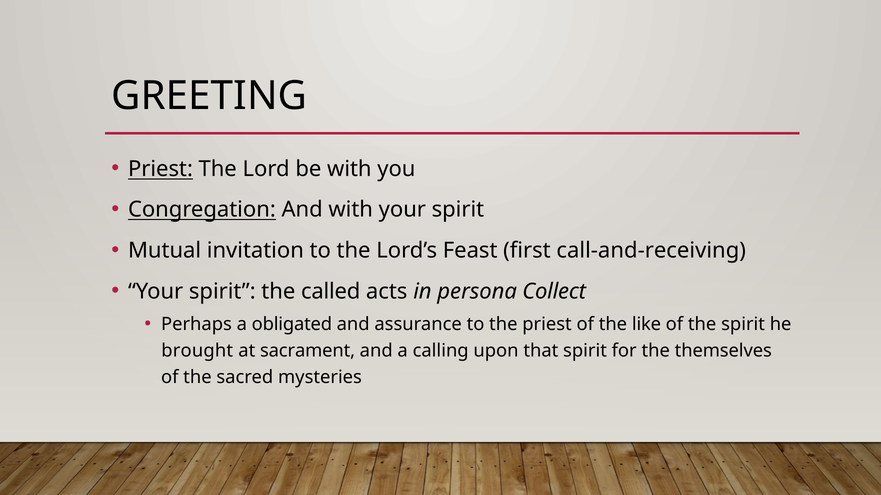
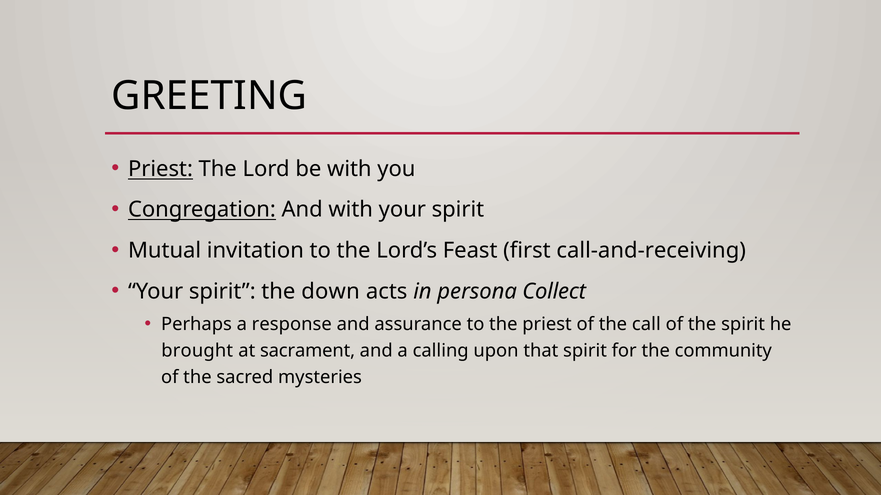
called: called -> down (331, 292)
obligated: obligated -> response (292, 325)
like: like -> call (646, 325)
themselves: themselves -> community (723, 351)
